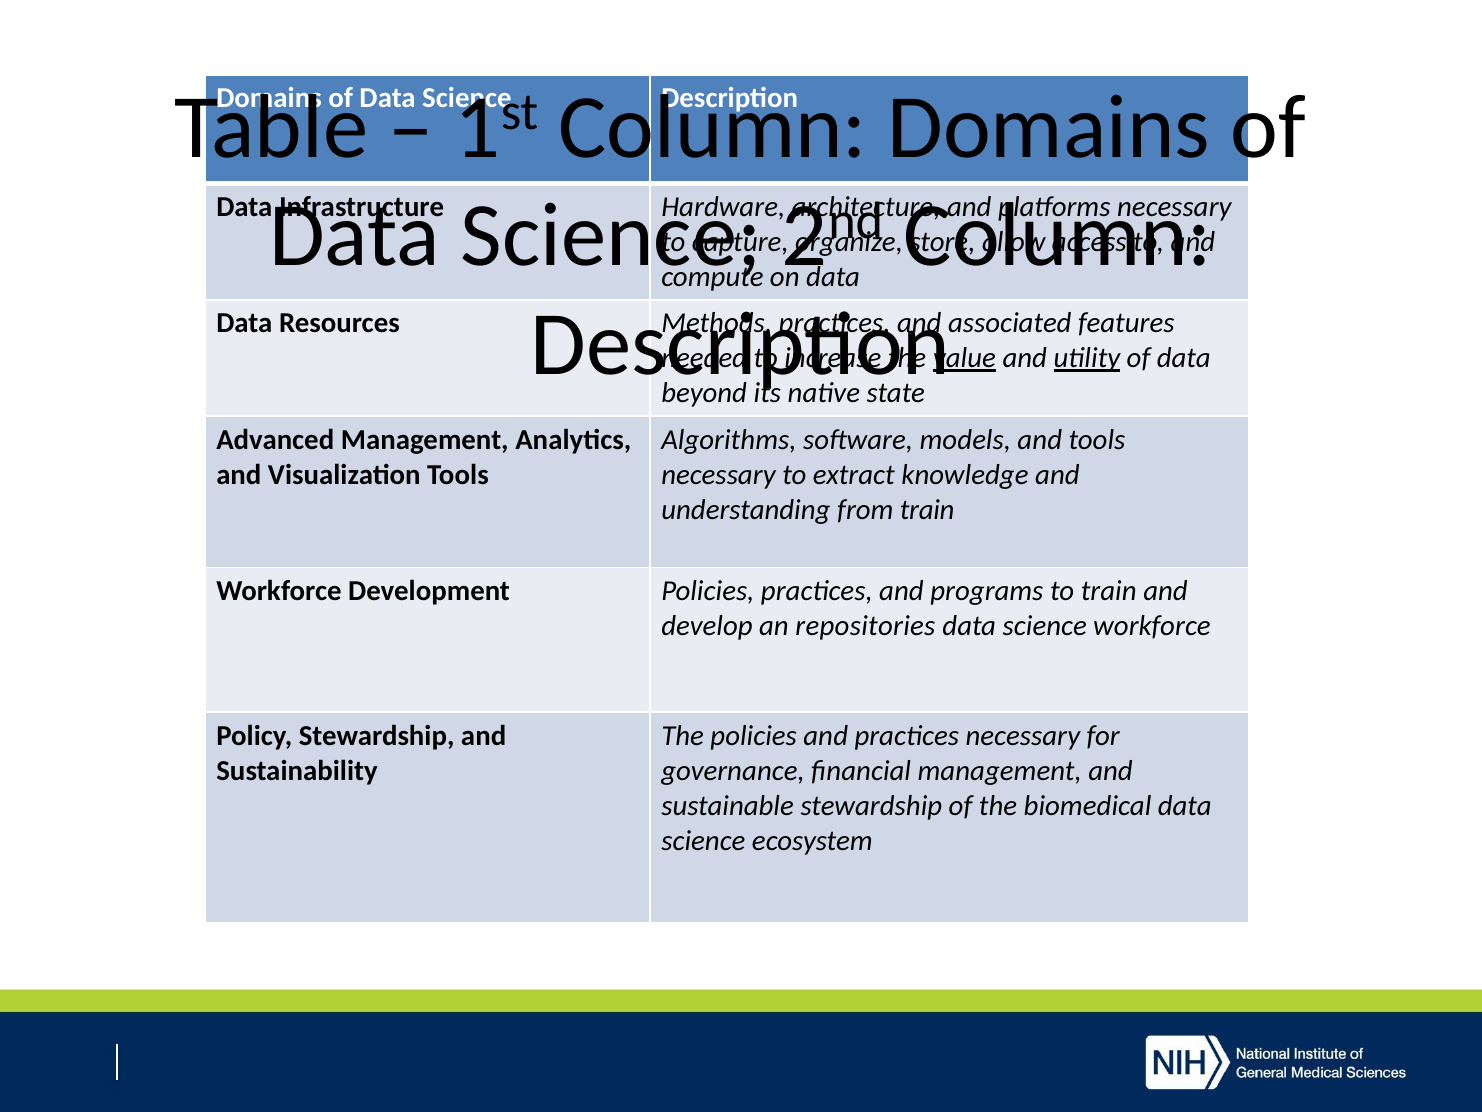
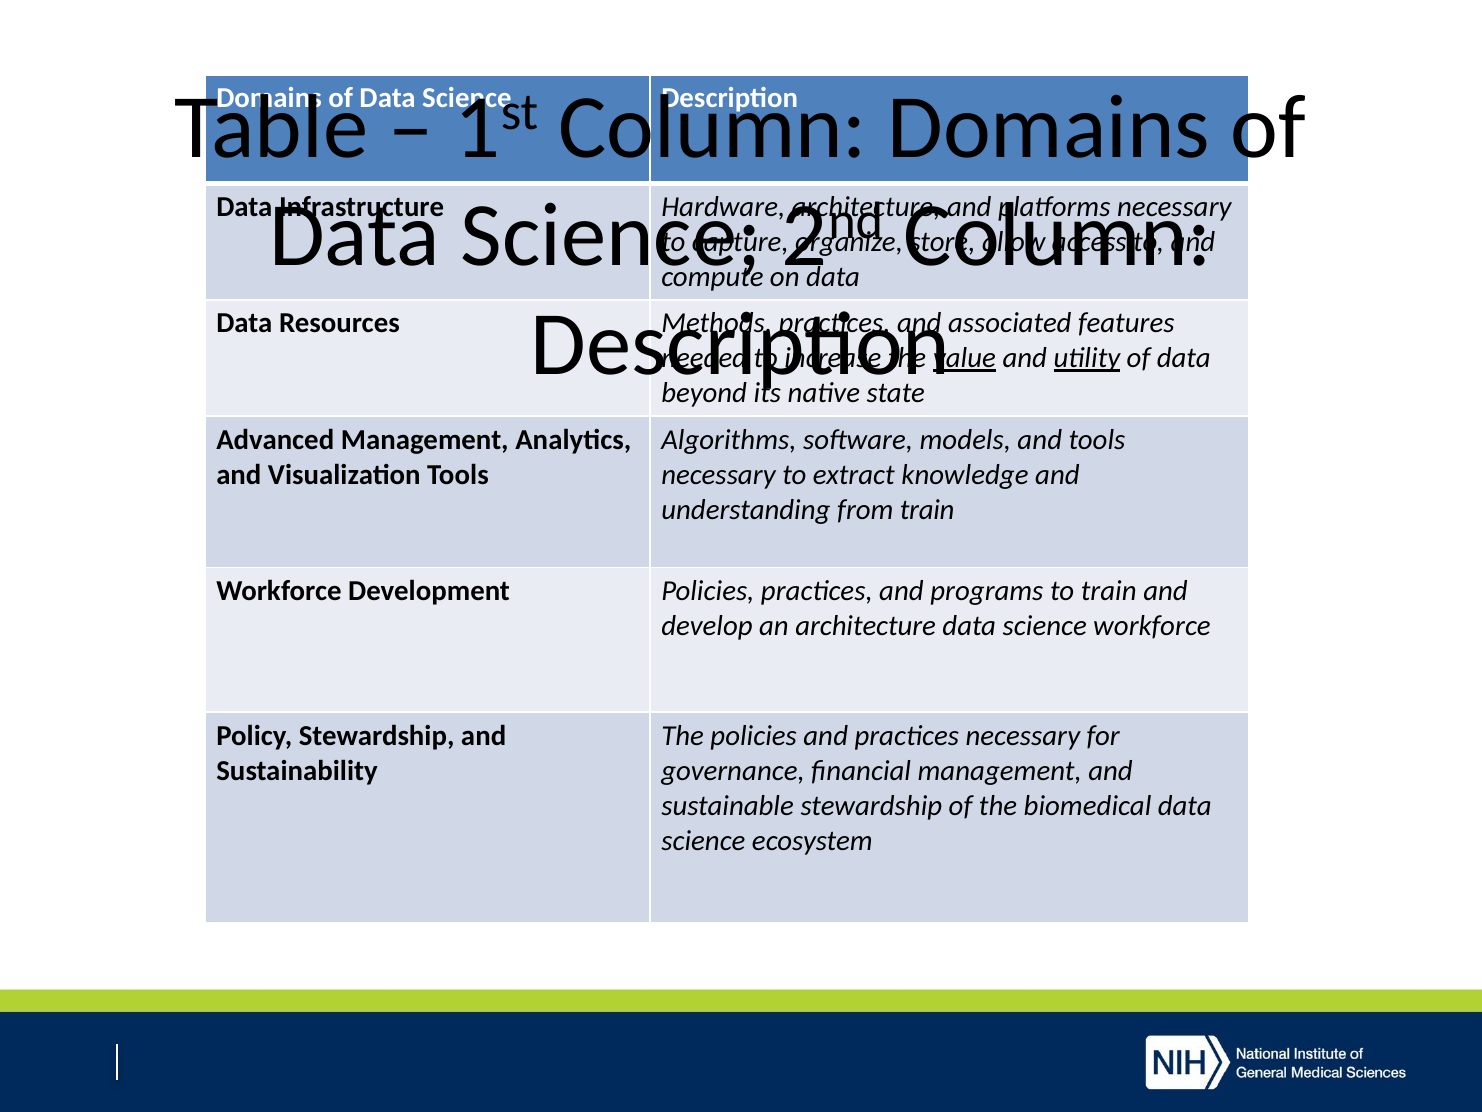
an repositories: repositories -> architecture (866, 626)
